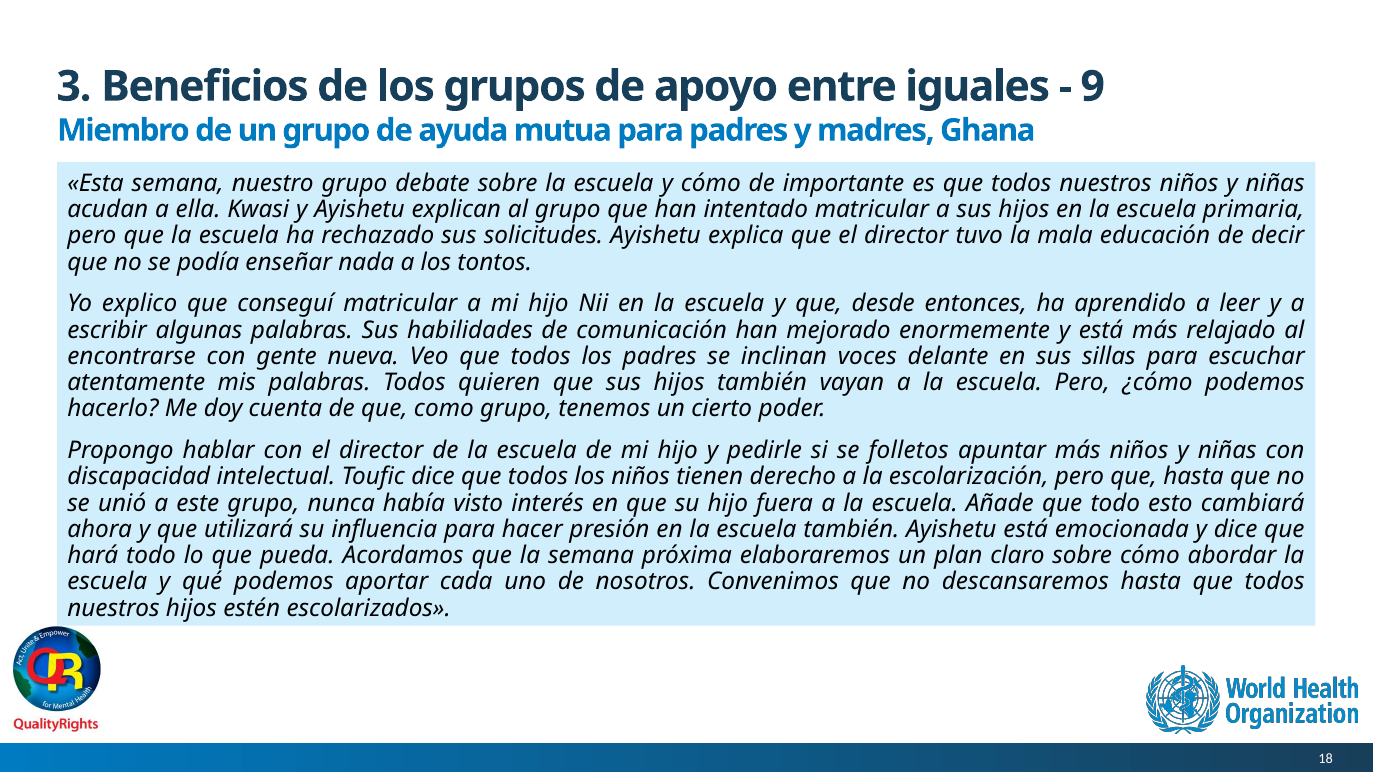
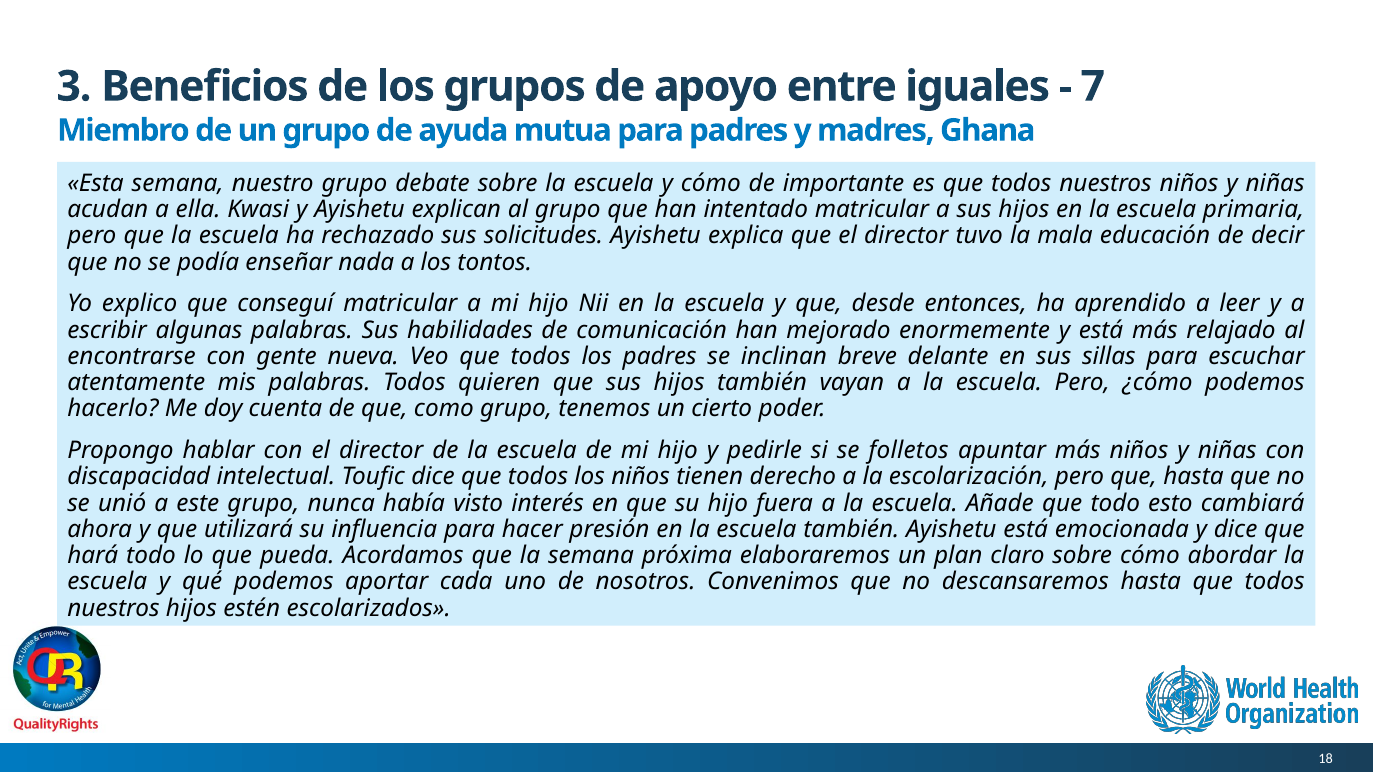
9: 9 -> 7 (1093, 87)
voces: voces -> breve (867, 356)
